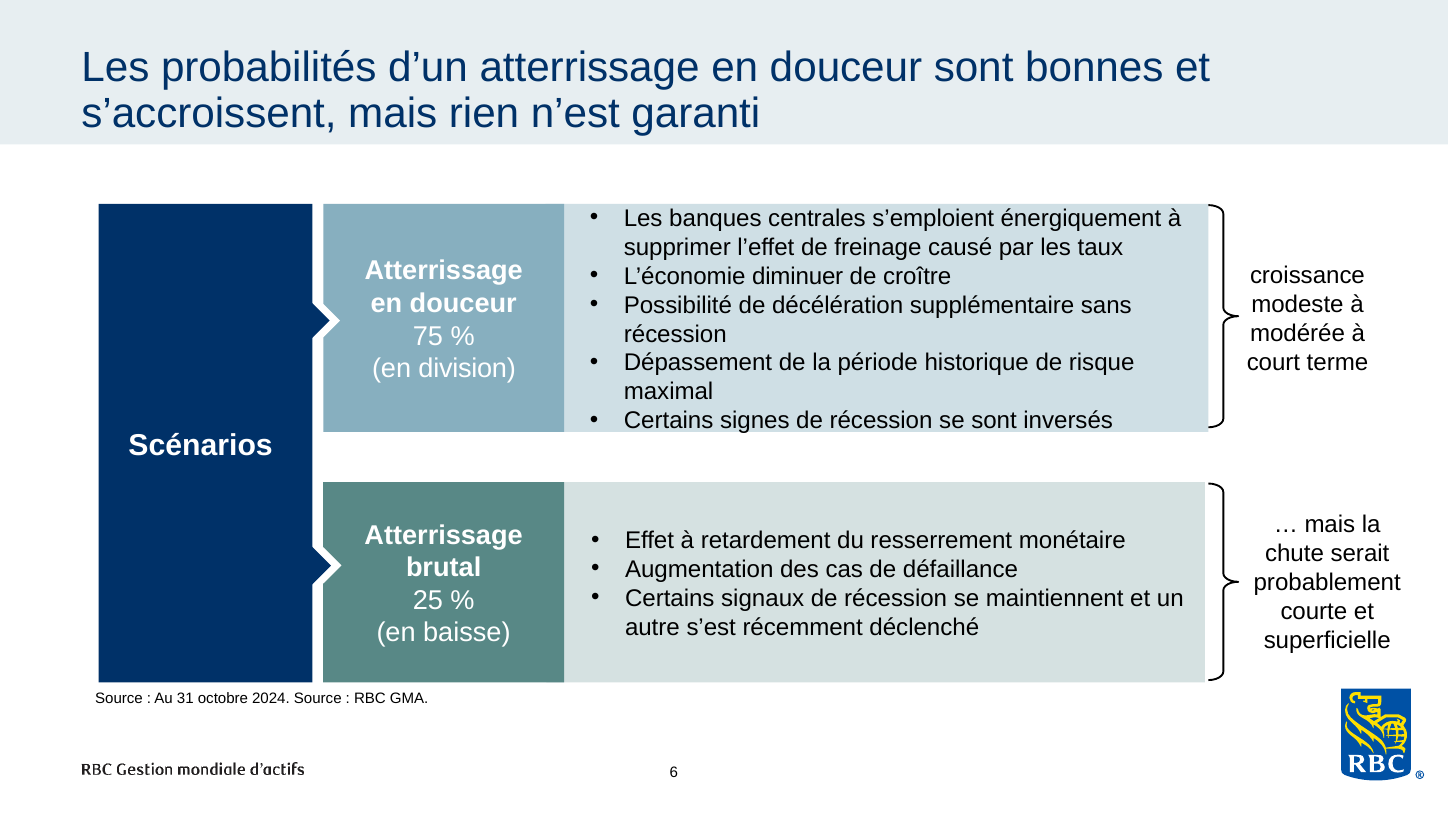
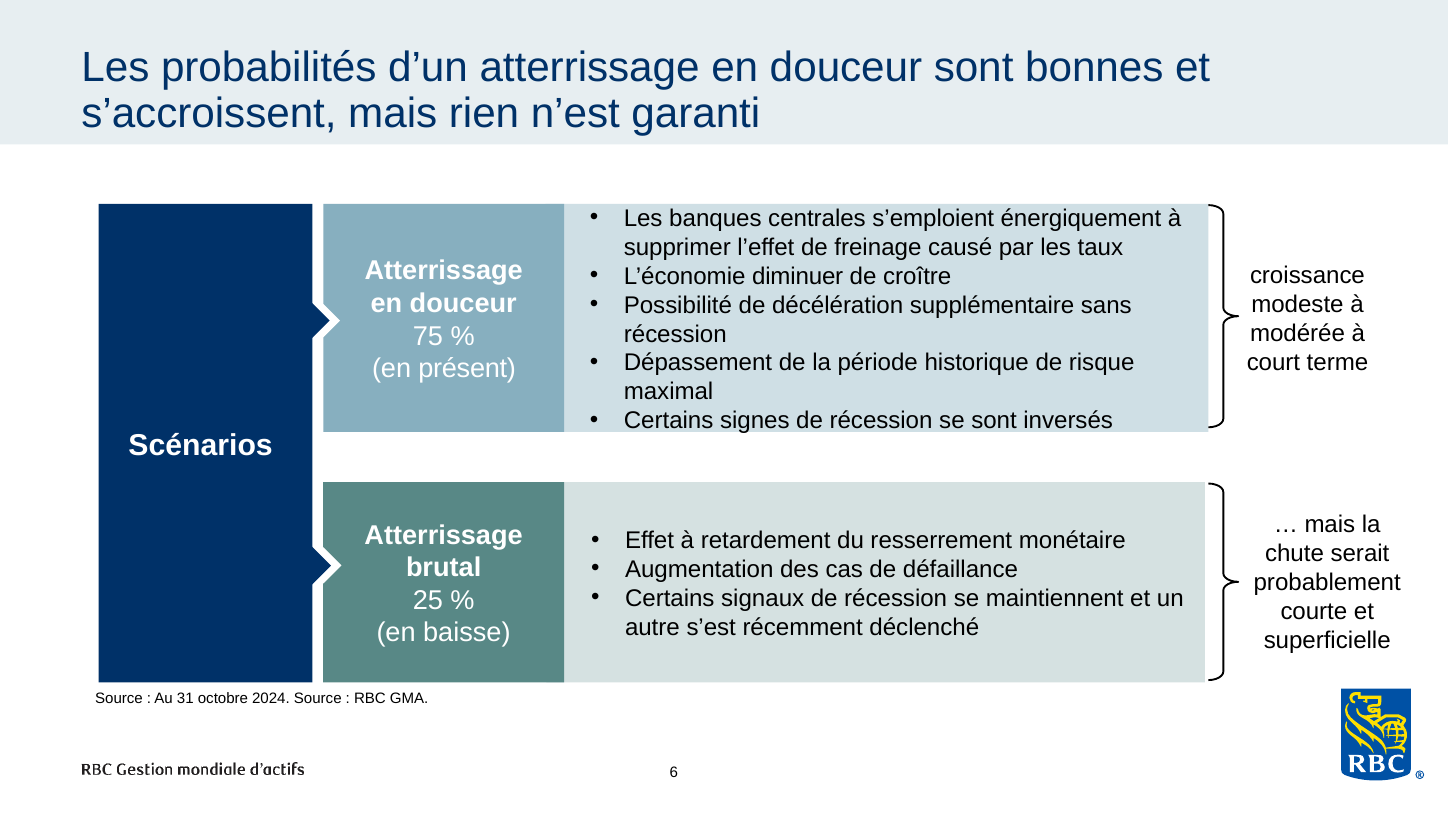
division: division -> présent (467, 369)
